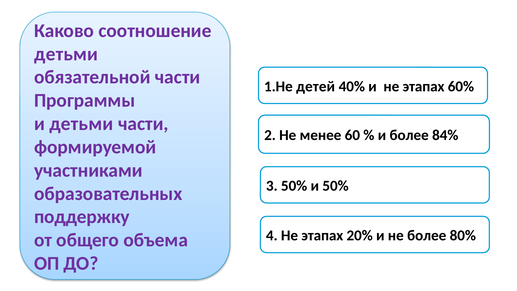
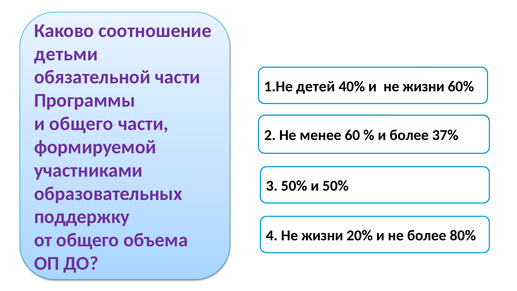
и не этапах: этапах -> жизни (424, 86)
и детьми: детьми -> общего (81, 124)
84%: 84% -> 37% (445, 135)
4 Не этапах: этапах -> жизни (322, 235)
